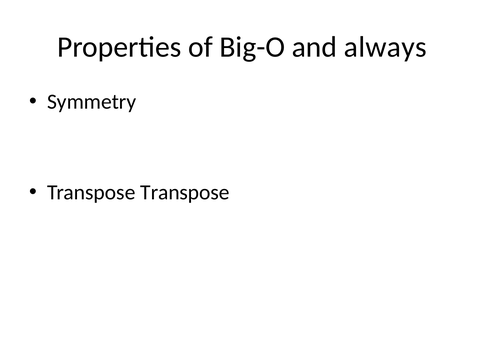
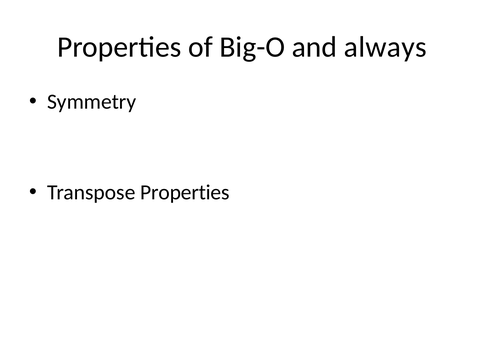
Transpose Transpose: Transpose -> Properties (185, 192)
